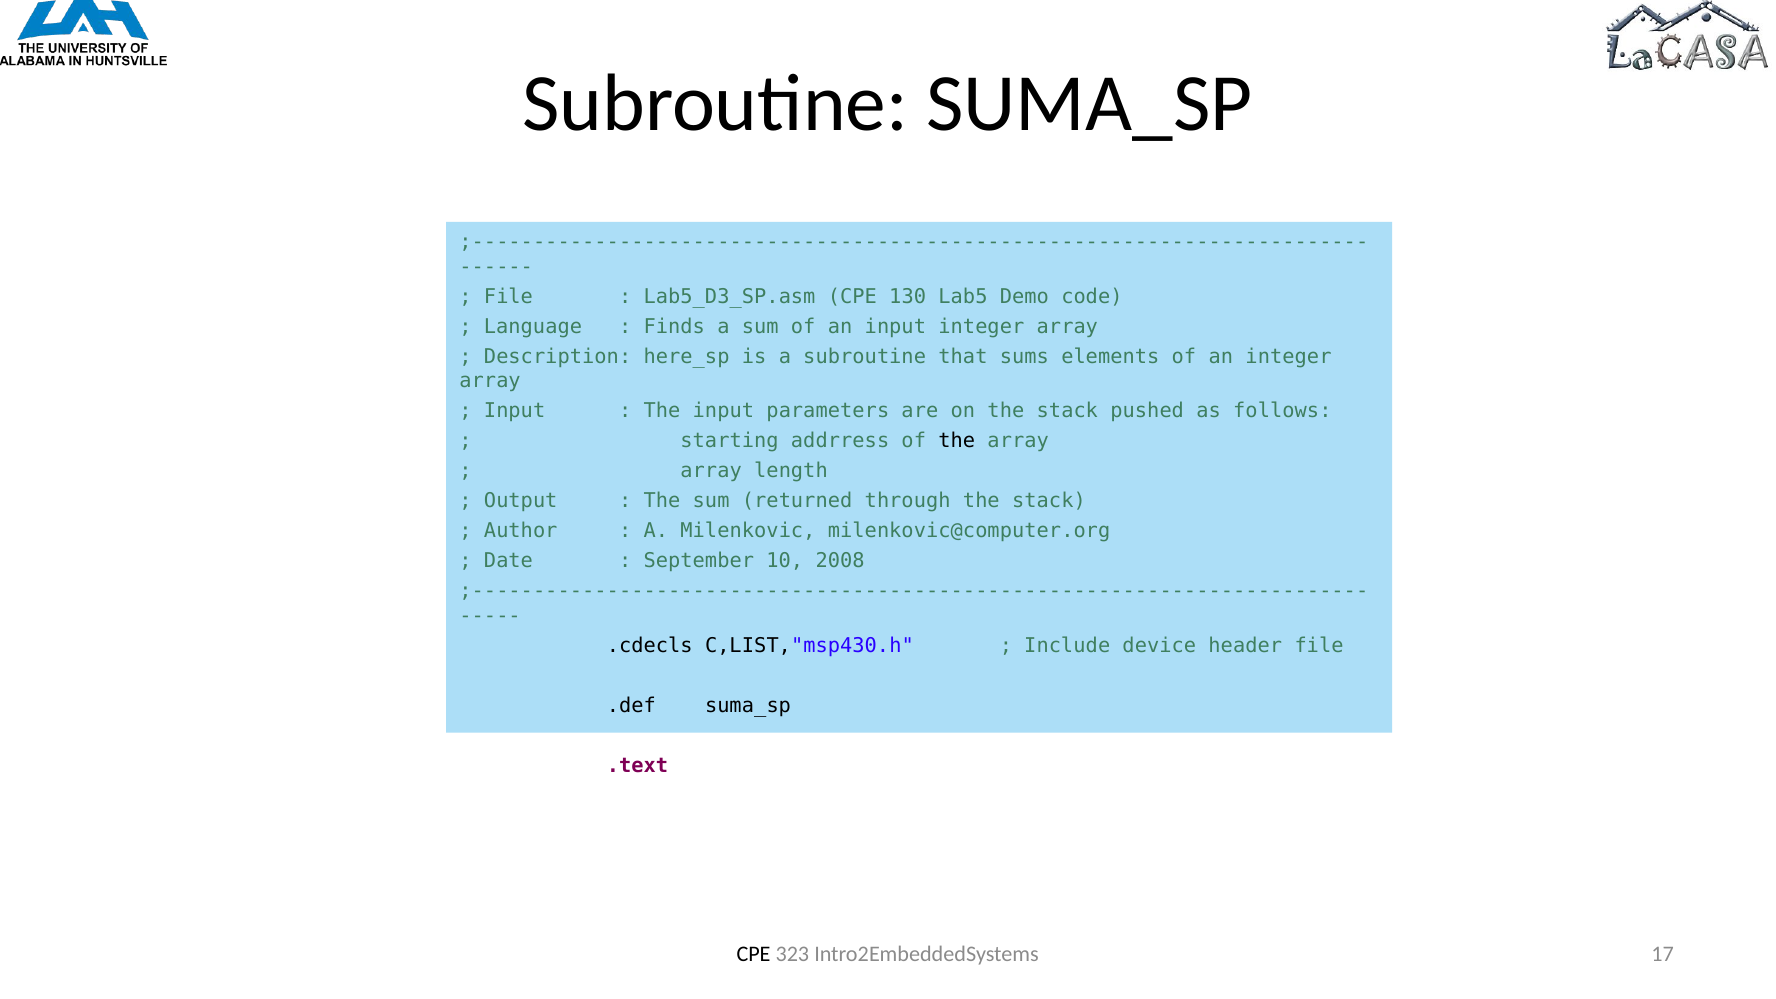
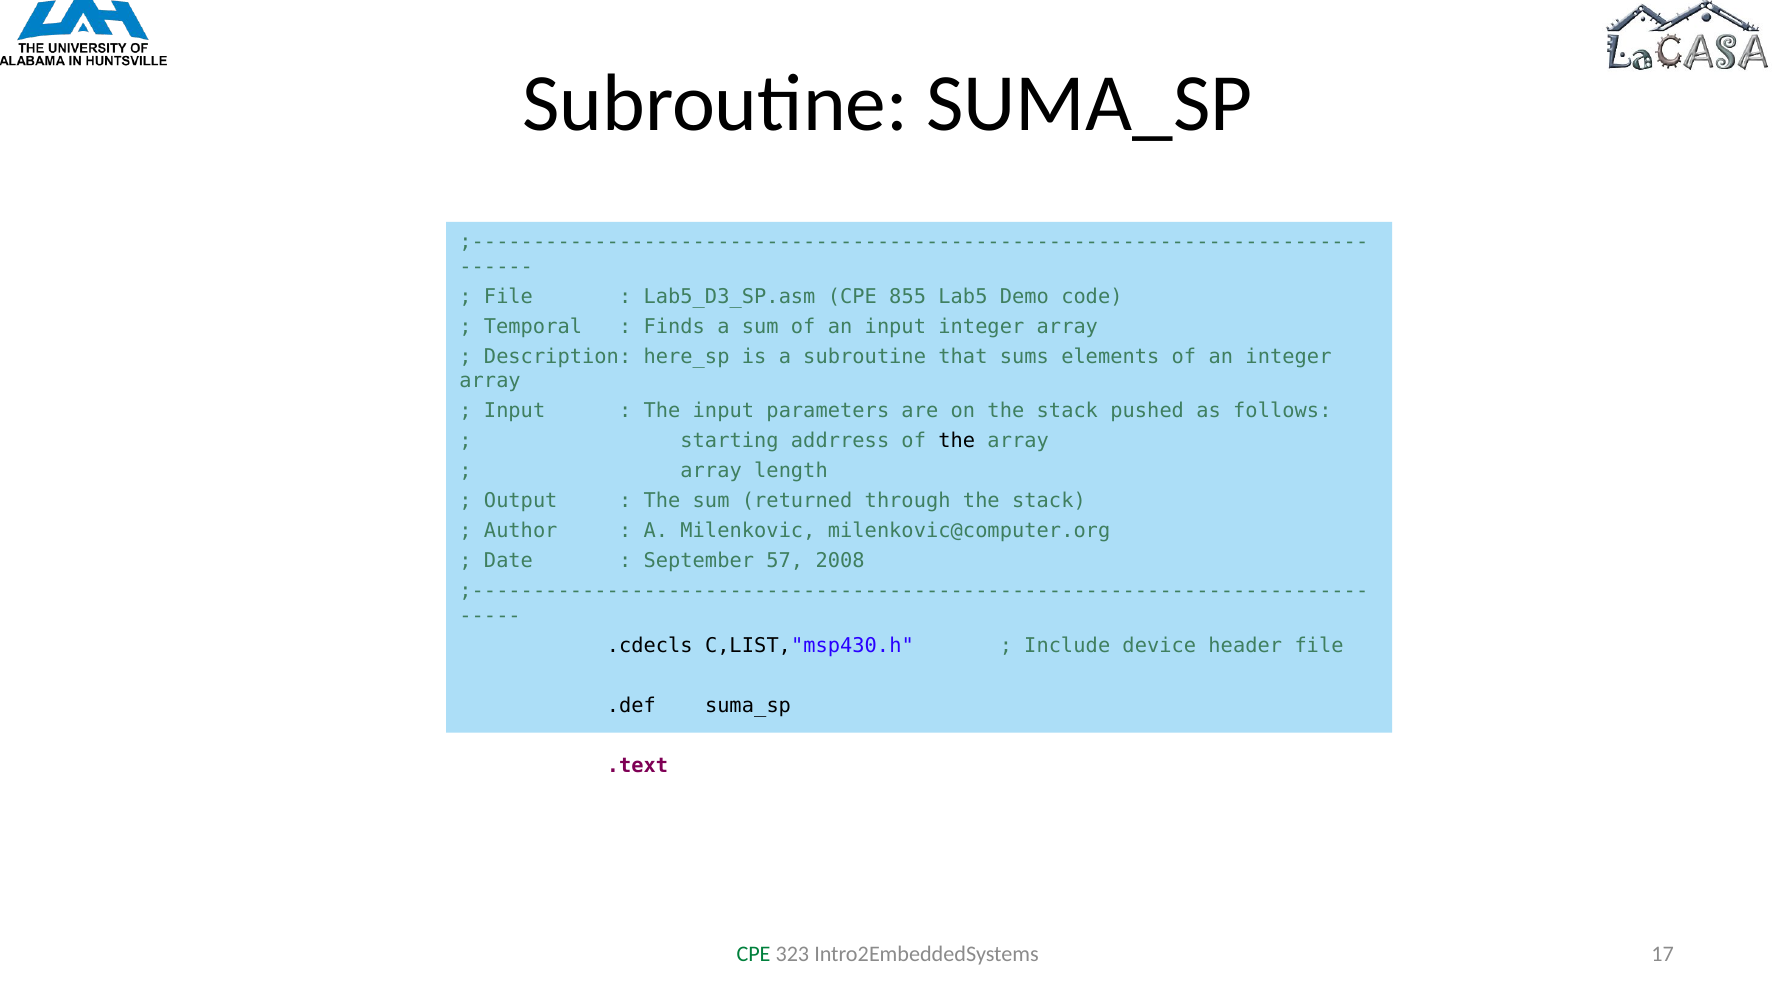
130: 130 -> 855 (908, 297)
Language: Language -> Temporal (533, 327)
10: 10 -> 57 (785, 561)
CPE colour: black -> green (754, 954)
